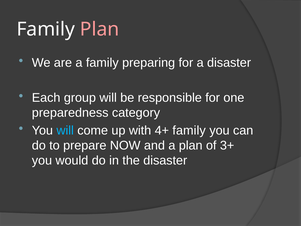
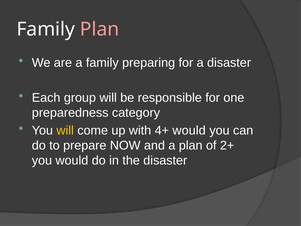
will colour: light blue -> yellow (65, 130)
4+ family: family -> would (189, 130)
3+: 3+ -> 2+ (227, 145)
